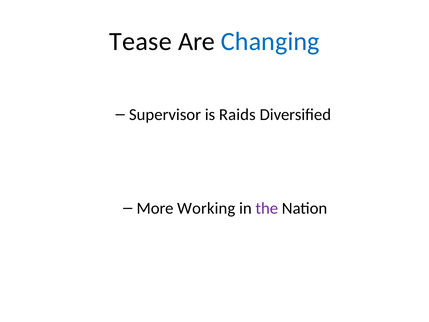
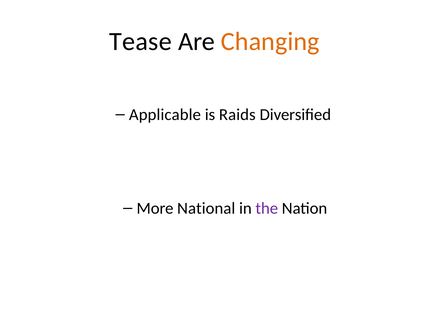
Changing colour: blue -> orange (270, 42)
Supervisor: Supervisor -> Applicable (165, 115)
Working: Working -> National (206, 208)
